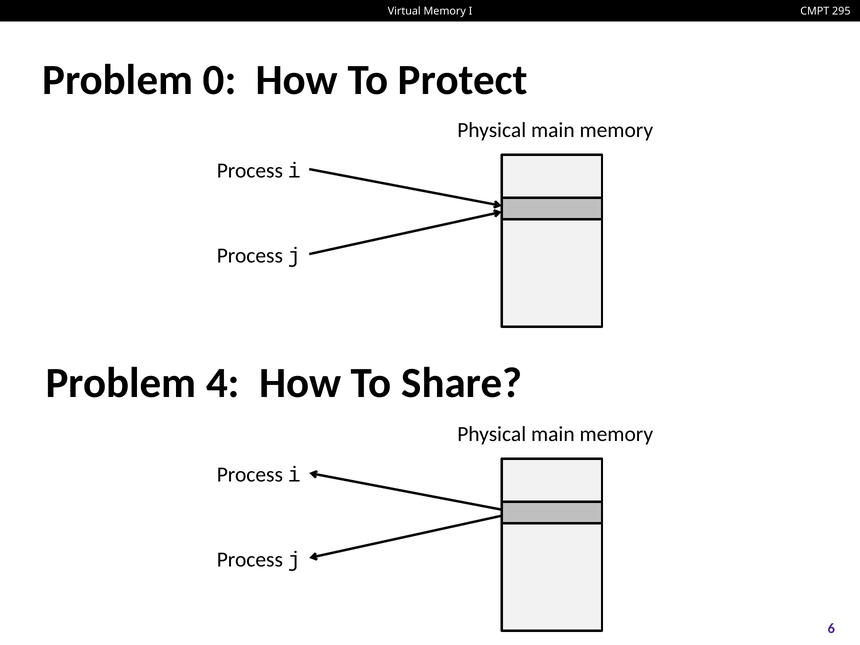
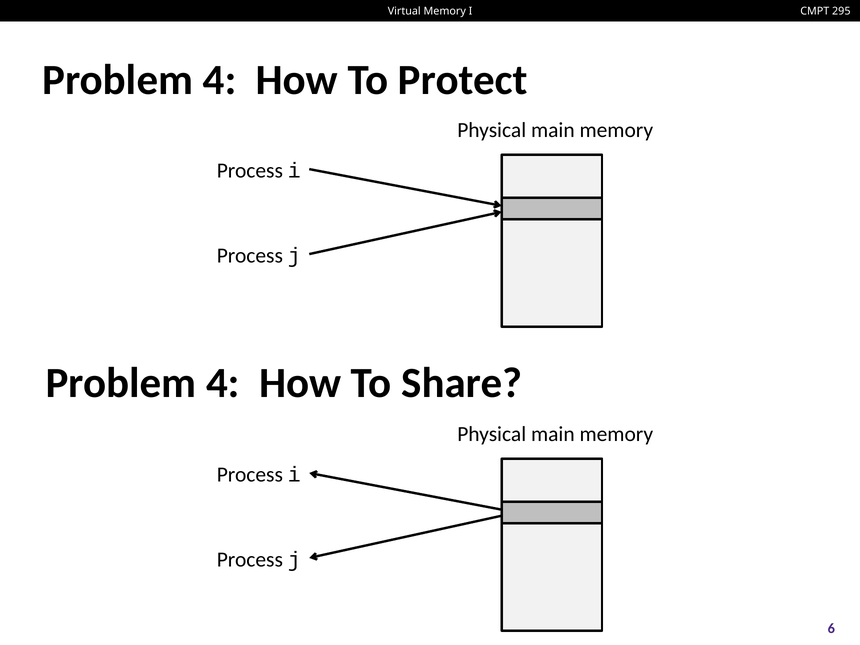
0: 0 -> 4 (220, 80)
